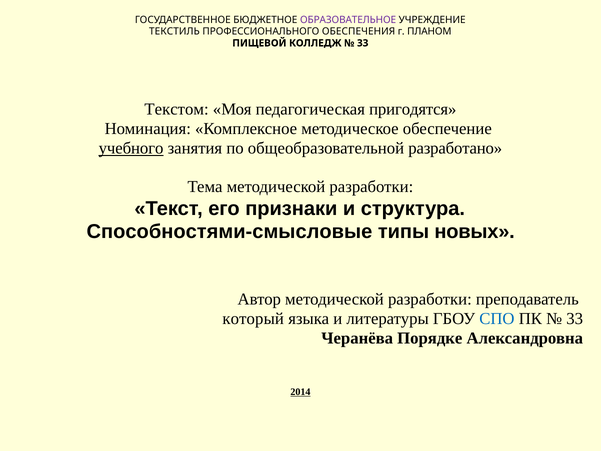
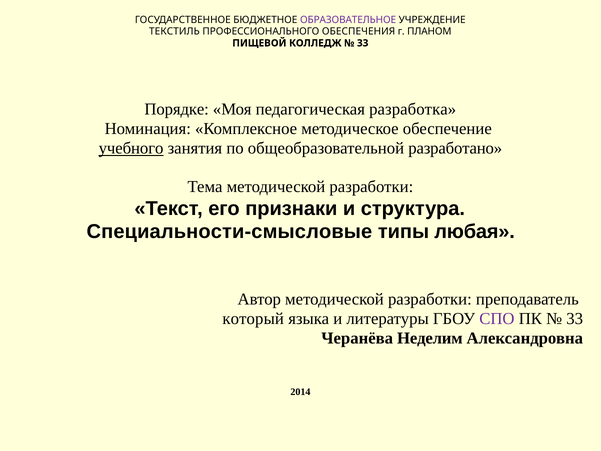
Текстом: Текстом -> Порядке (177, 109)
пригодятся: пригодятся -> разработка (413, 109)
Способностями-смысловые: Способностями-смысловые -> Специальности-смысловые (229, 232)
новых: новых -> любая (475, 232)
СПО colour: blue -> purple (497, 318)
Порядке: Порядке -> Неделим (430, 338)
2014 underline: present -> none (300, 392)
